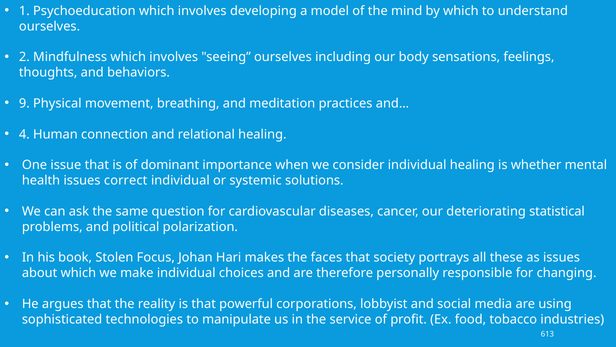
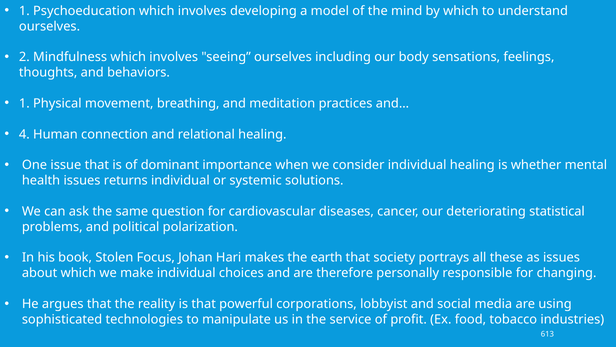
9: 9 -> 1 (24, 103)
correct: correct -> returns (126, 180)
faces: faces -> earth (327, 257)
